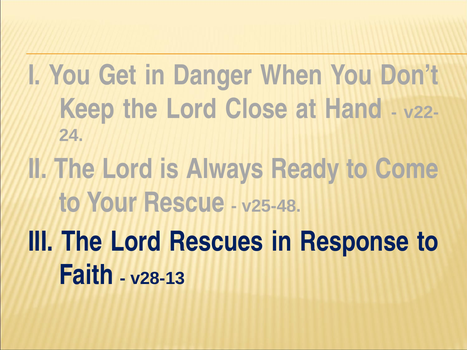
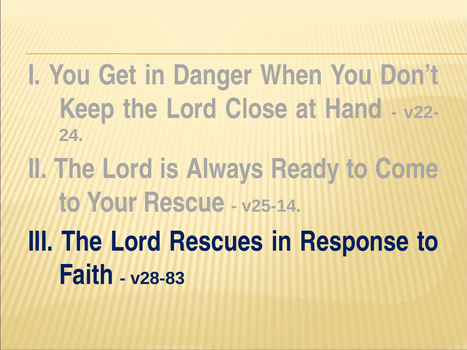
v25-48: v25-48 -> v25-14 (271, 206)
v28-13: v28-13 -> v28-83 (158, 279)
